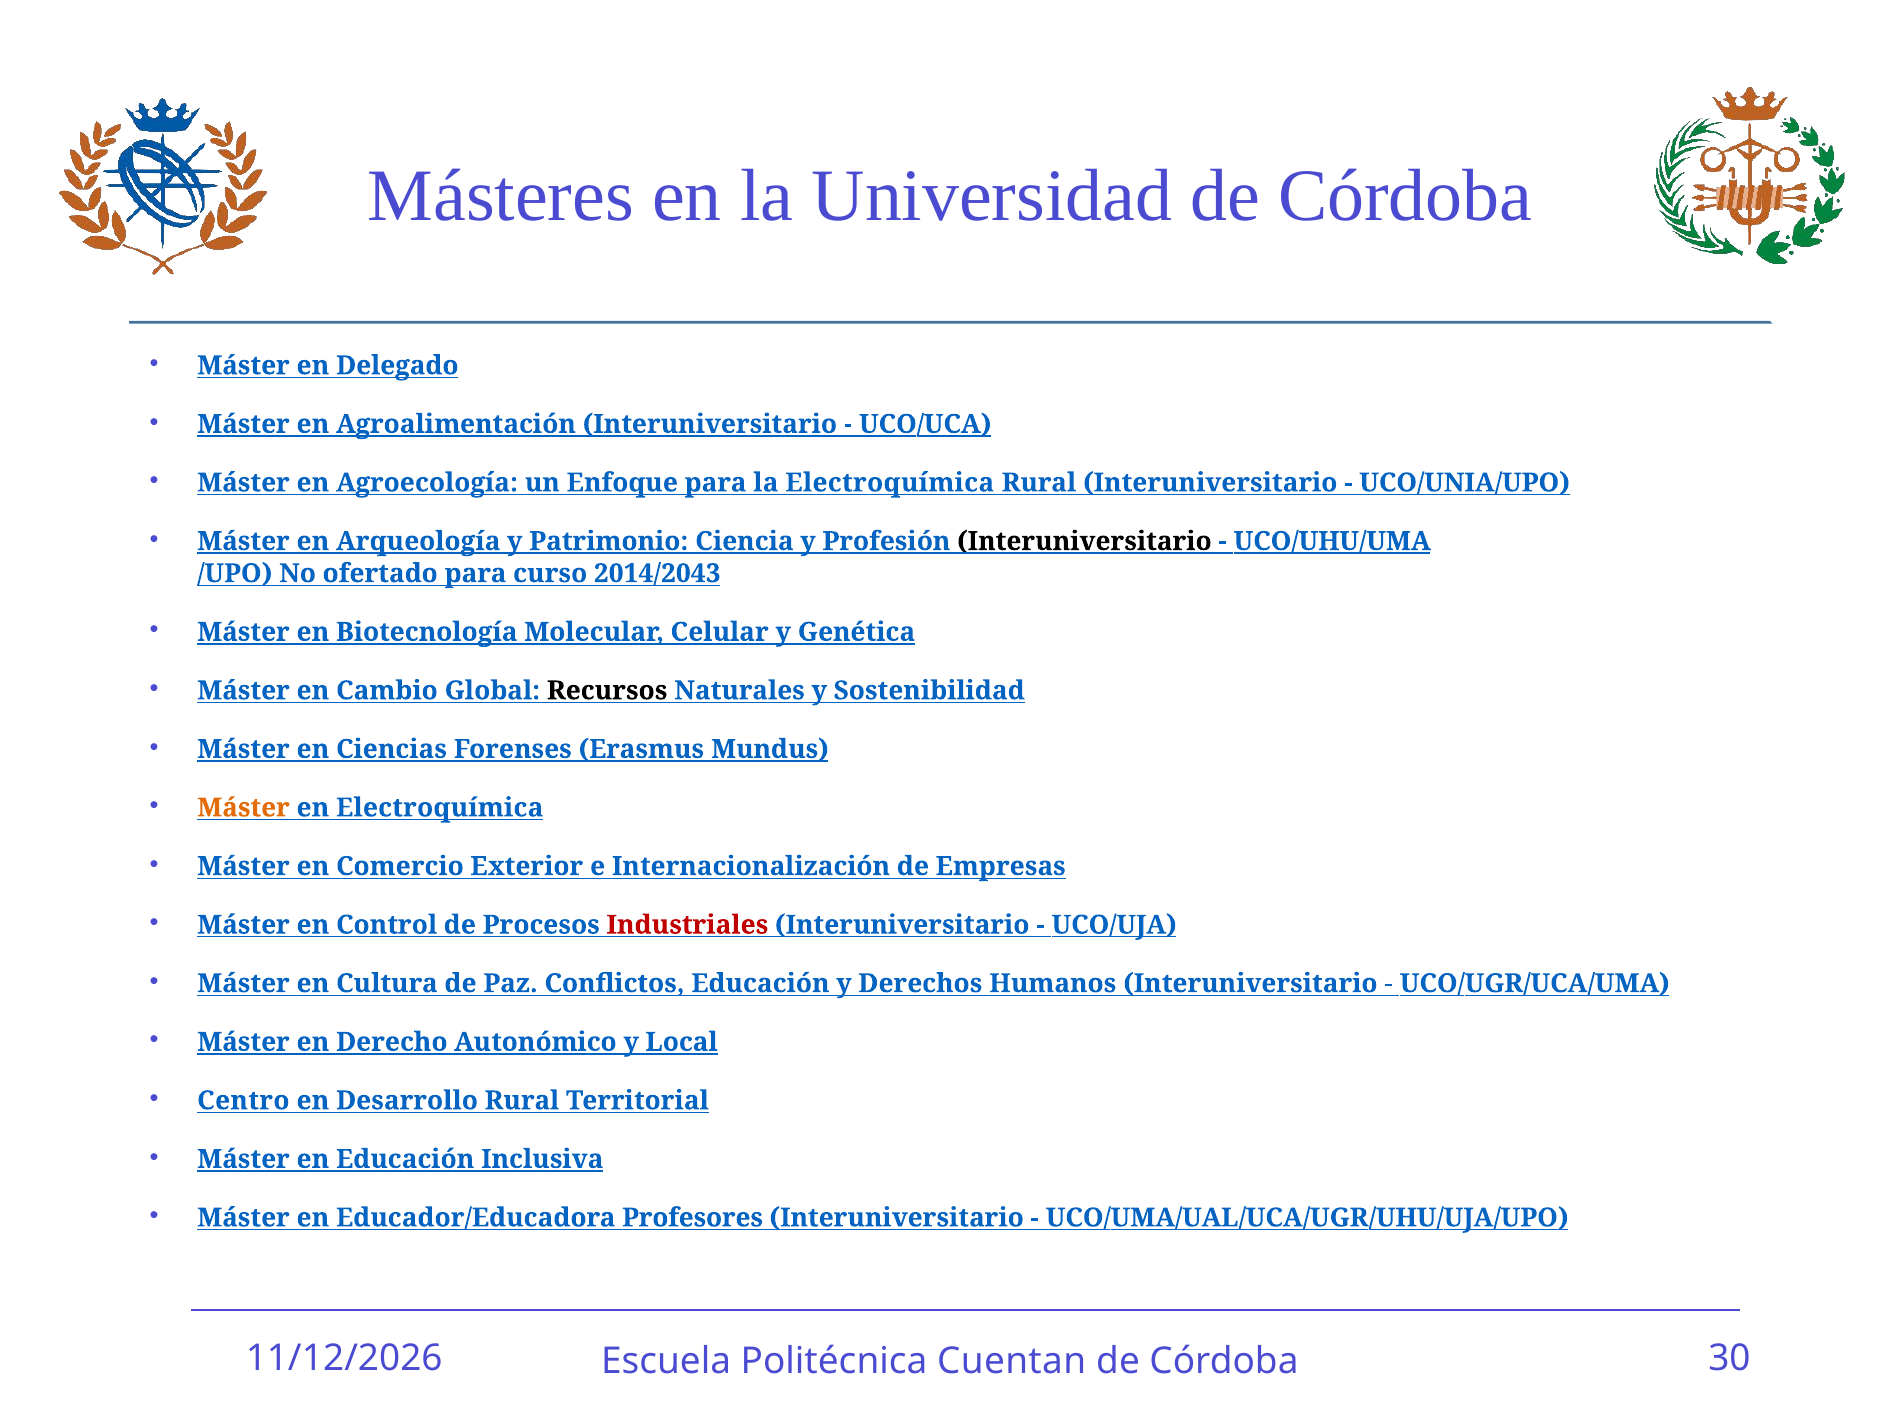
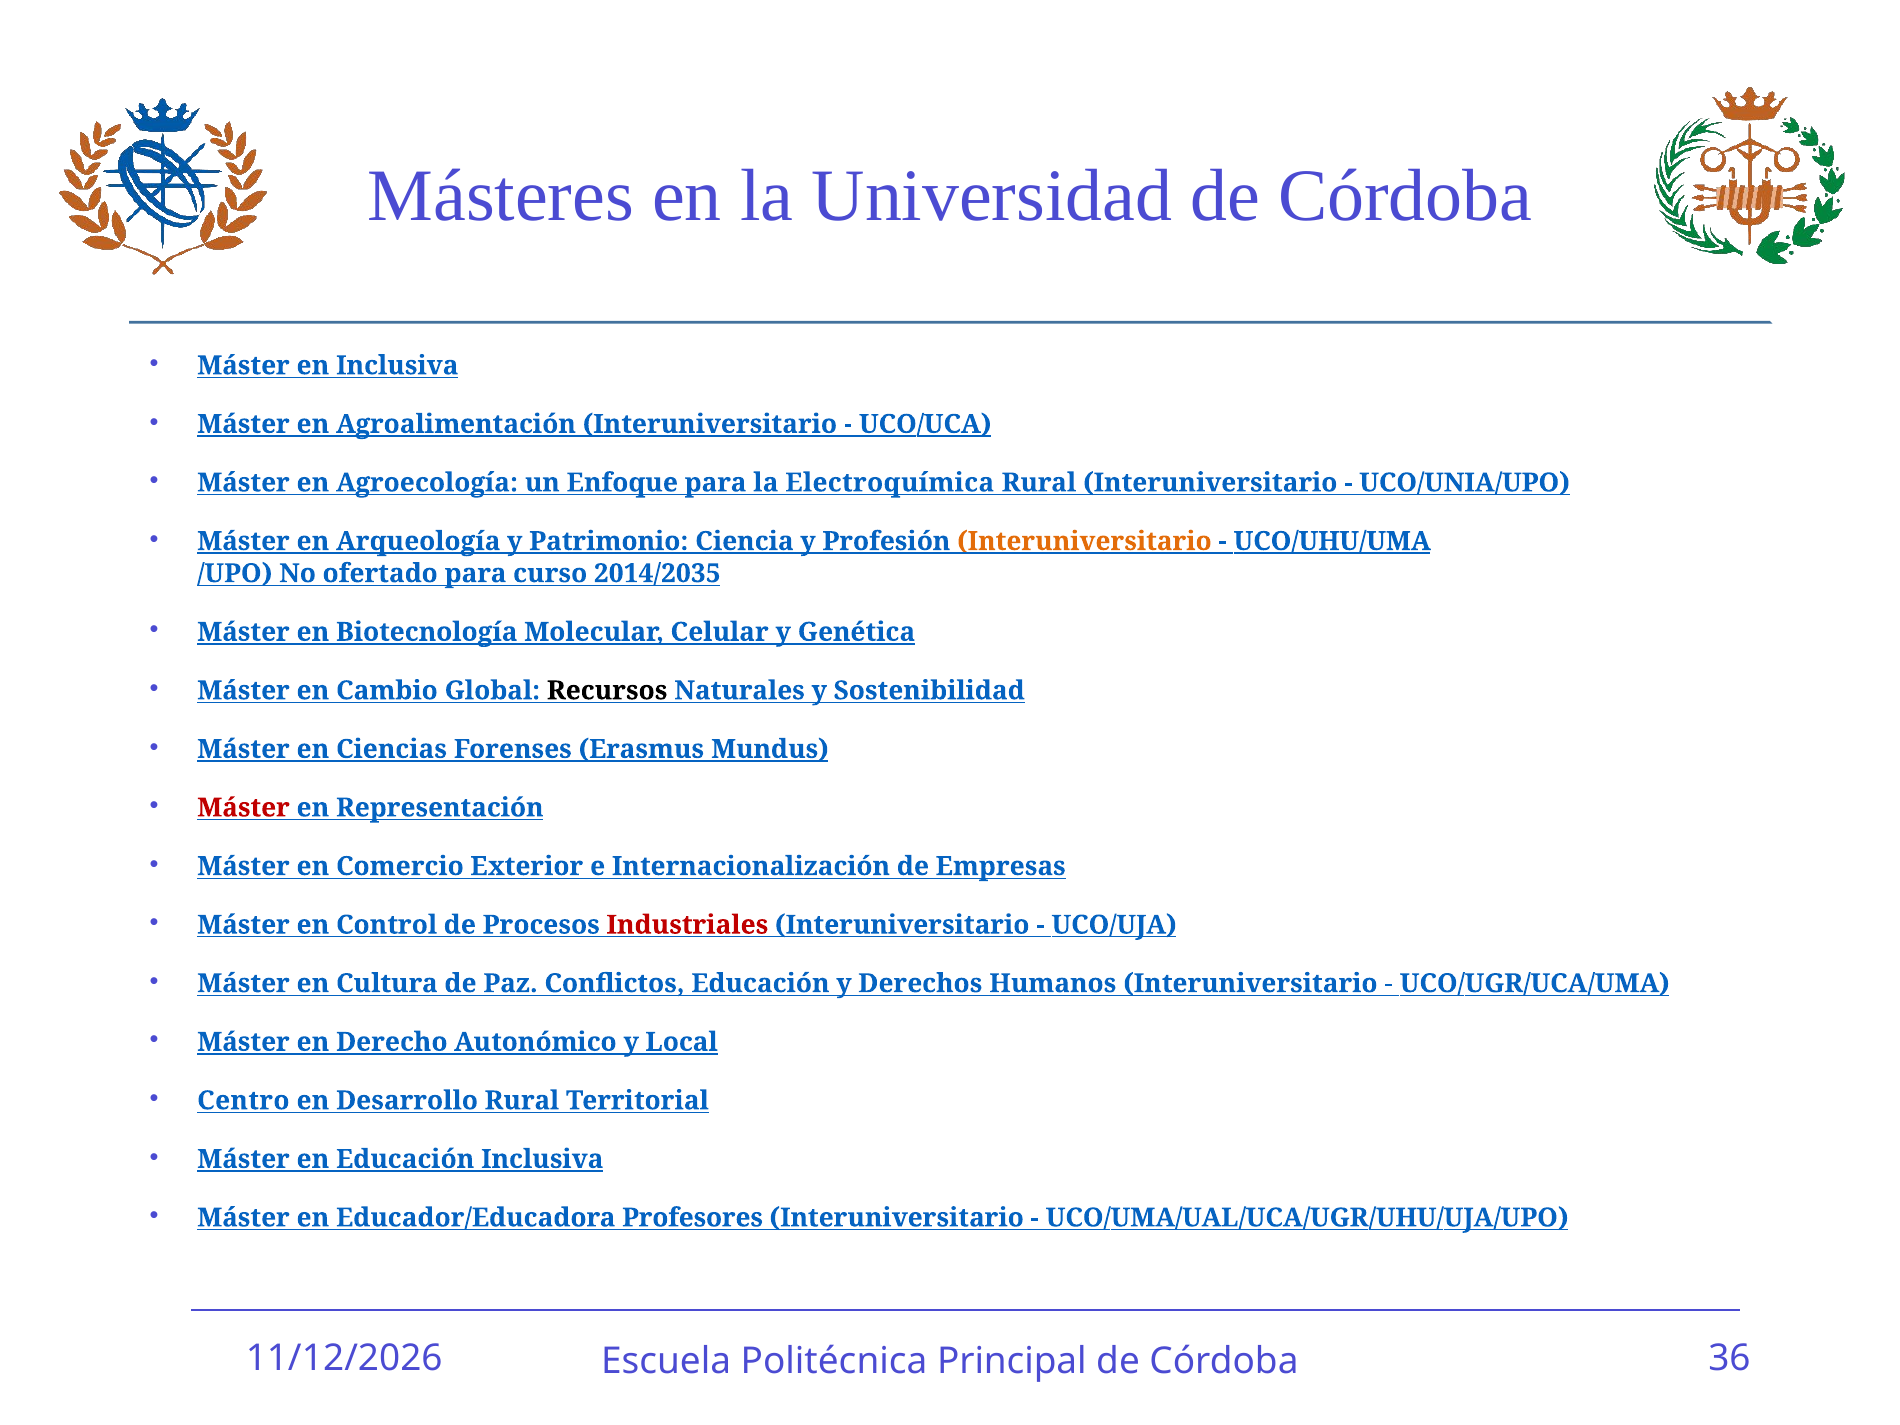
en Delegado: Delegado -> Inclusiva (397, 366)
Interuniversitario colour: black -> orange (1084, 541)
2014/2043: 2014/2043 -> 2014/2035 (657, 573)
Máster colour: orange -> red (243, 808)
en Electroquímica: Electroquímica -> Representación (440, 808)
Cuentan: Cuentan -> Principal (1012, 1361)
30: 30 -> 36 (1729, 1358)
